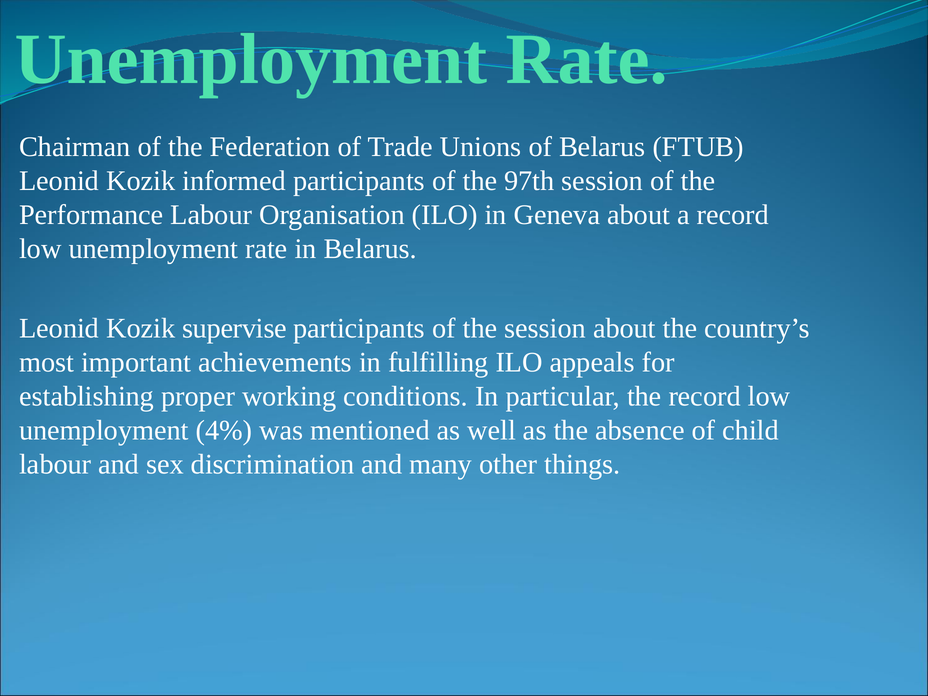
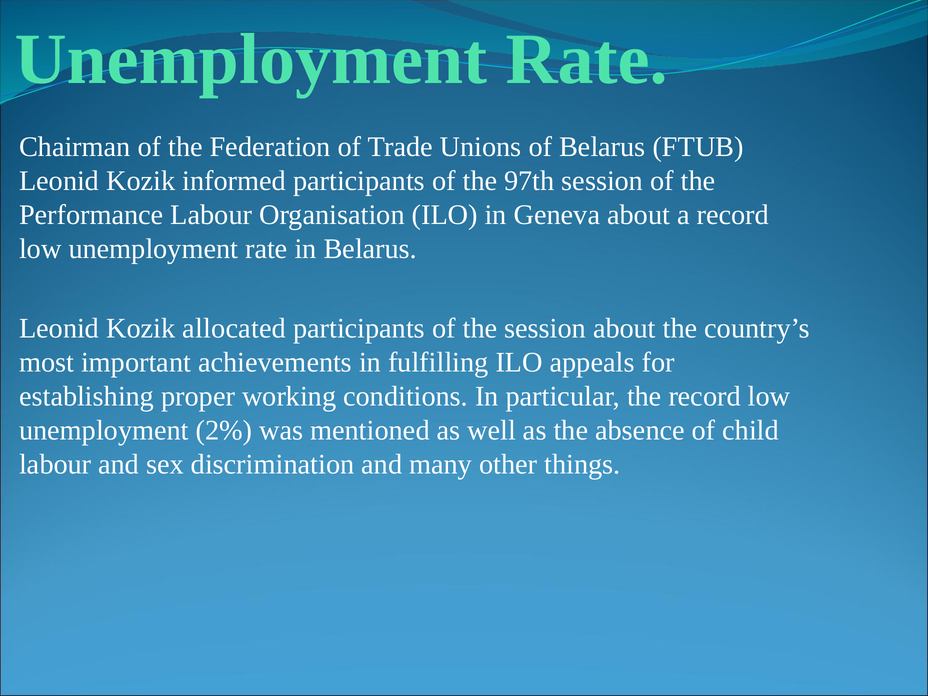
supervise: supervise -> allocated (234, 328)
4%: 4% -> 2% (224, 430)
